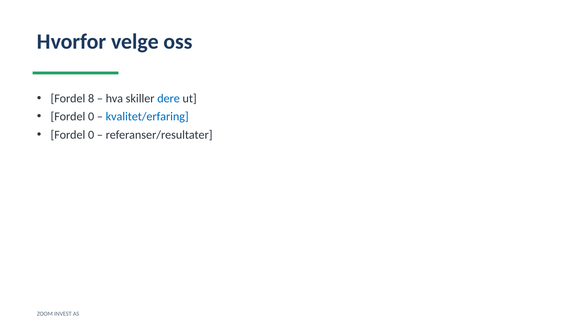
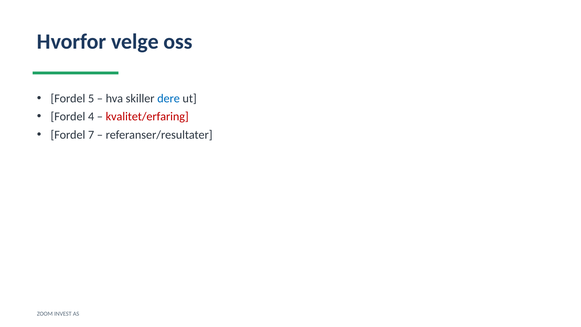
8: 8 -> 5 (91, 98)
0: 0 -> 4 (91, 117)
kvalitet/erfaring colour: blue -> red (147, 117)
0: 0 -> 7 (91, 135)
